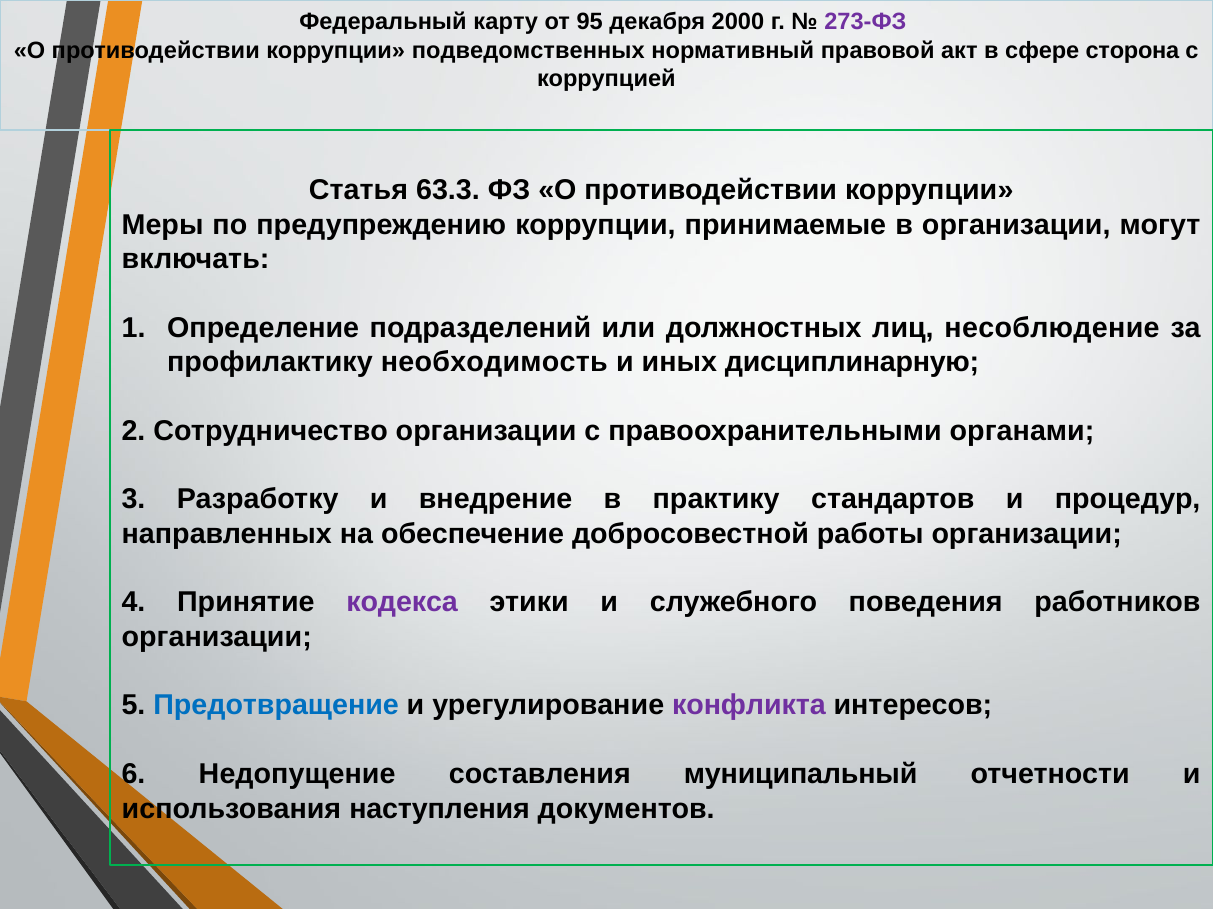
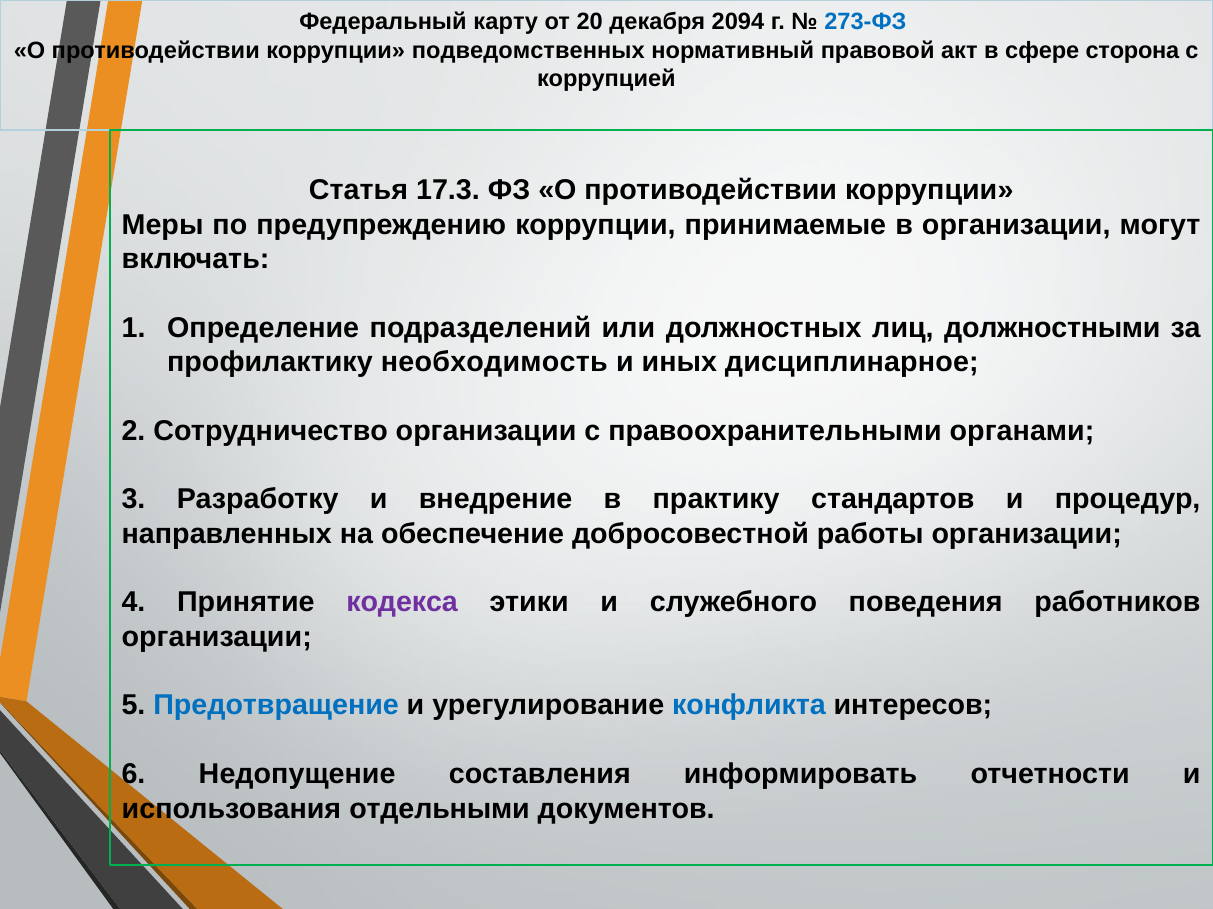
95: 95 -> 20 (590, 22)
2000: 2000 -> 2094 (738, 22)
273-ФЗ colour: purple -> blue (865, 22)
63.3: 63.3 -> 17.3 (448, 190)
несоблюдение: несоблюдение -> должностными (1052, 328)
дисциплинарную: дисциплинарную -> дисциплинарное (852, 362)
конфликта colour: purple -> blue (749, 706)
муниципальный: муниципальный -> информировать (801, 775)
наступления: наступления -> отдельными (440, 809)
